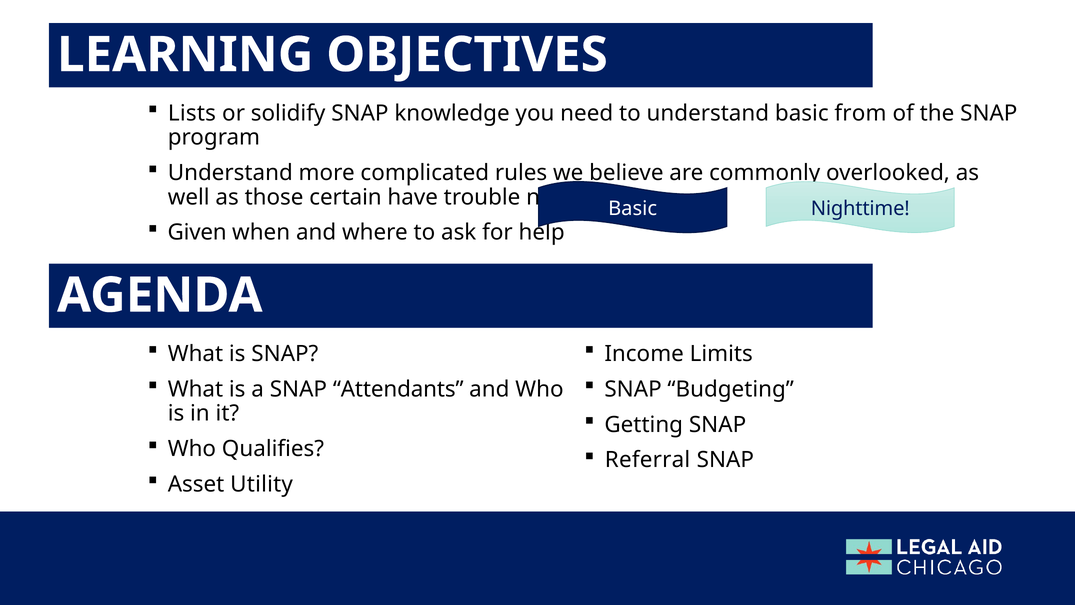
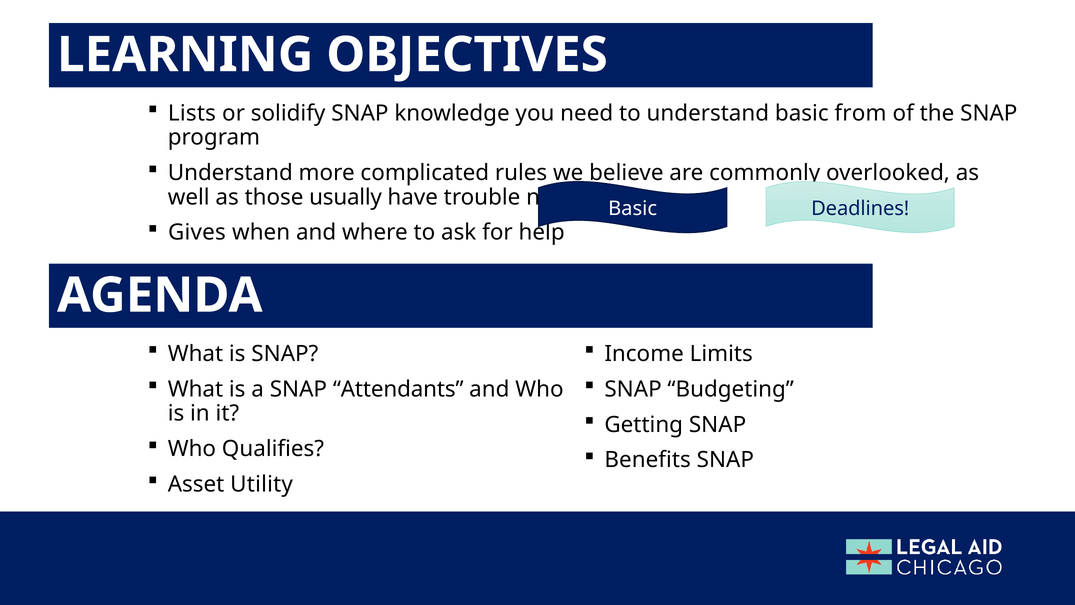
certain: certain -> usually (346, 197)
Nighttime: Nighttime -> Deadlines (860, 208)
Given: Given -> Gives (197, 232)
Referral: Referral -> Benefits (648, 460)
